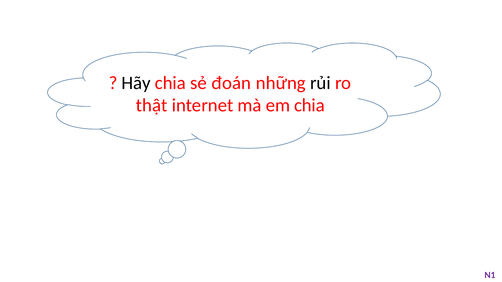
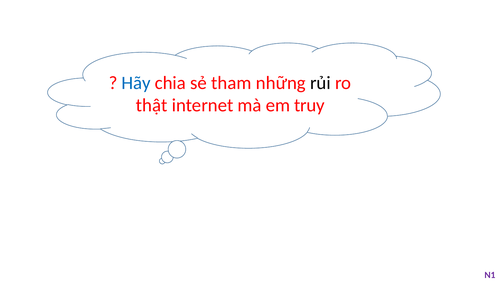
Hãy colour: black -> blue (136, 83)
đoán: đoán -> tham (231, 83)
em chia: chia -> truy (309, 106)
